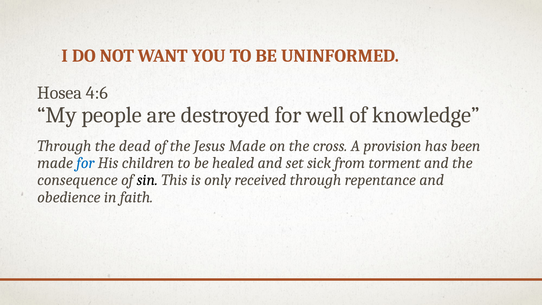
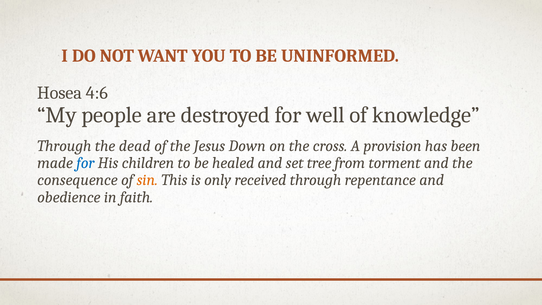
Jesus Made: Made -> Down (247, 146)
sick: sick -> tree (319, 163)
sin colour: black -> orange (147, 180)
